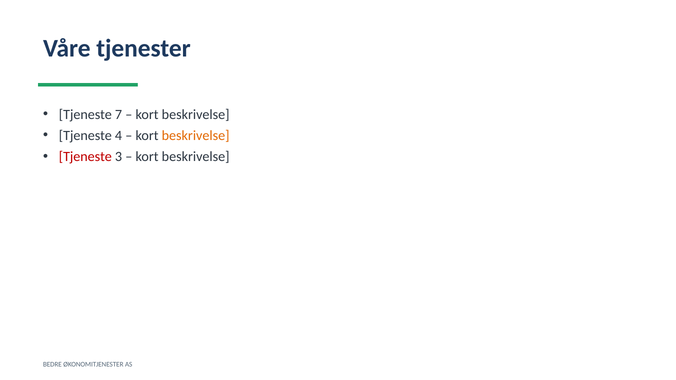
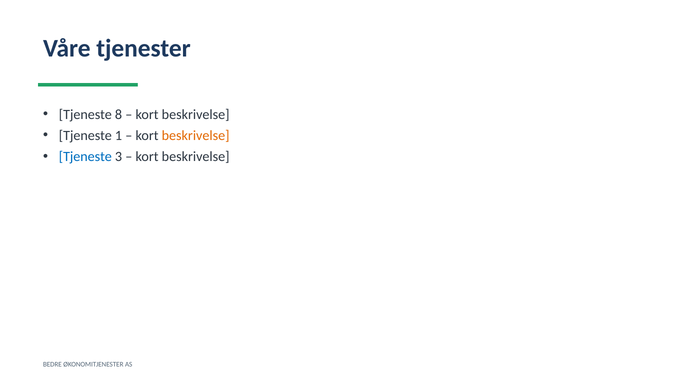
7: 7 -> 8 (119, 114)
4: 4 -> 1 (119, 136)
Tjeneste colour: red -> blue (85, 157)
